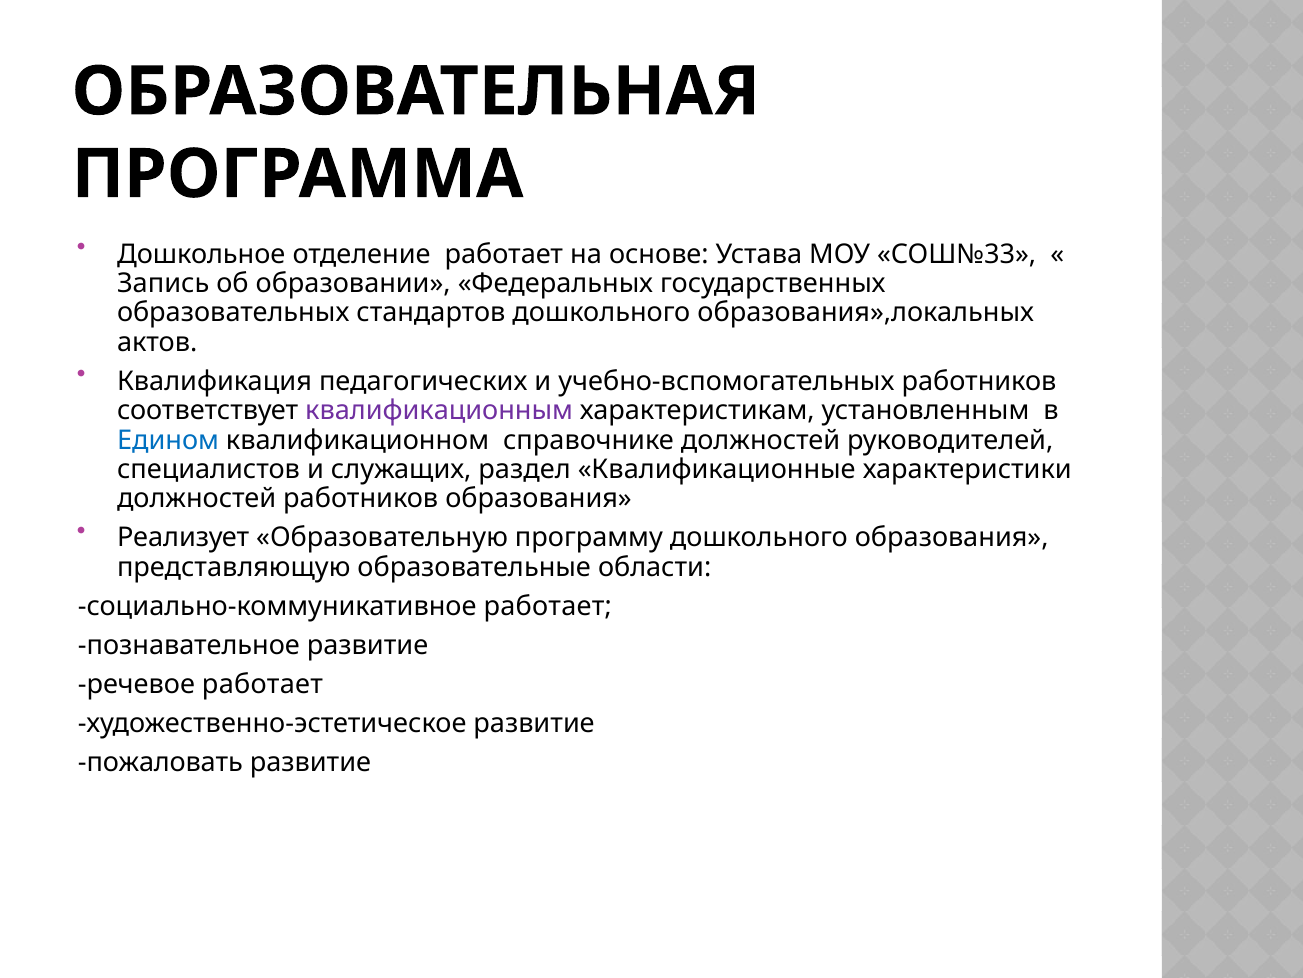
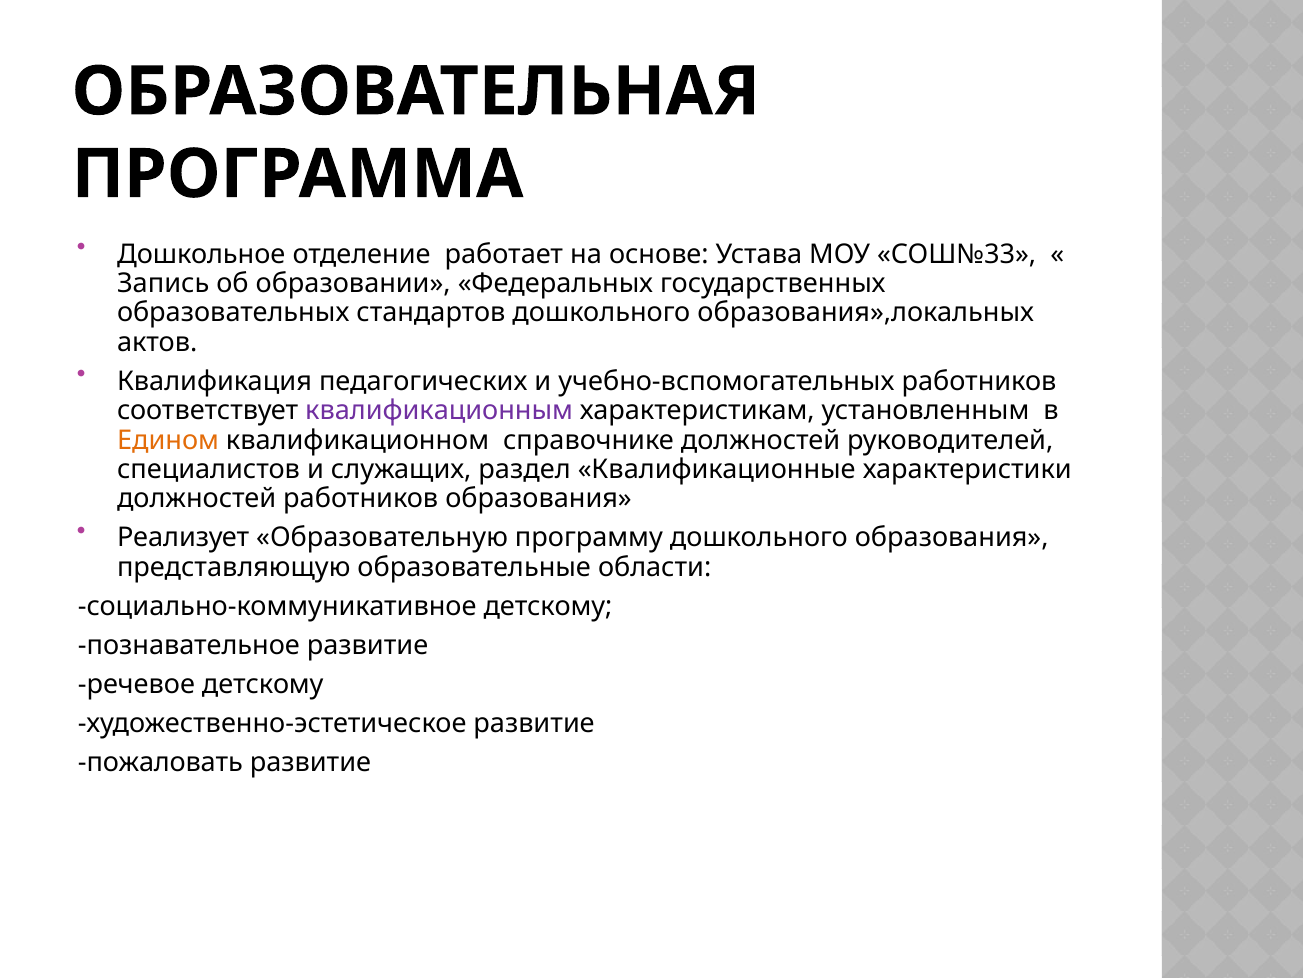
Едином colour: blue -> orange (168, 440)
социально-коммуникативное работает: работает -> детскому (548, 606)
речевое работает: работает -> детскому (263, 684)
